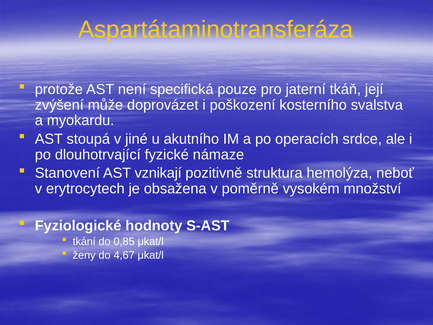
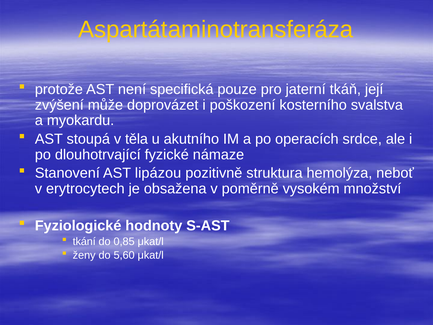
jiné: jiné -> těla (137, 139)
vznikají: vznikají -> lipázou (158, 173)
4,67: 4,67 -> 5,60 (124, 255)
